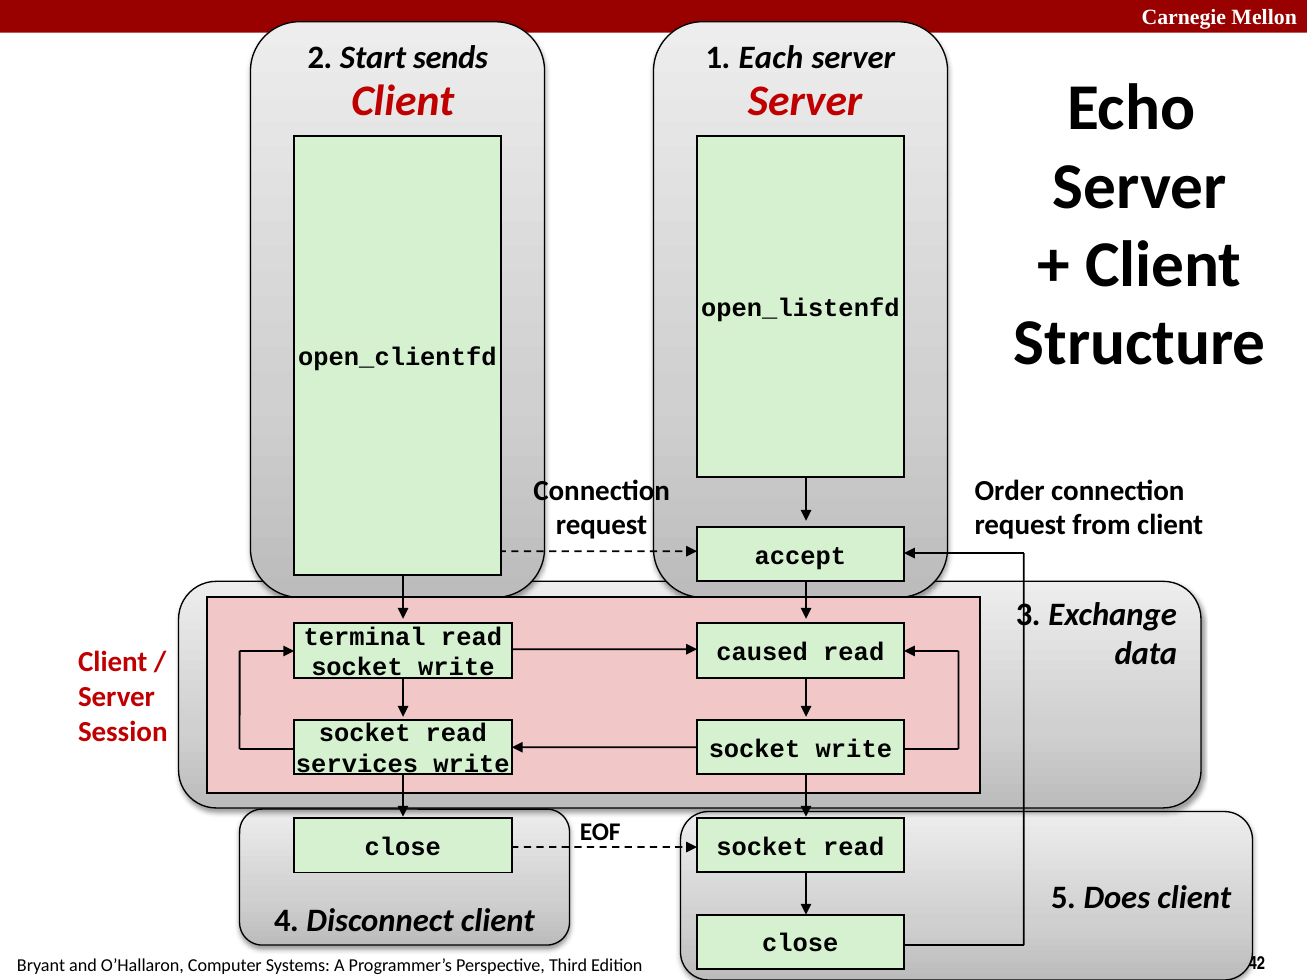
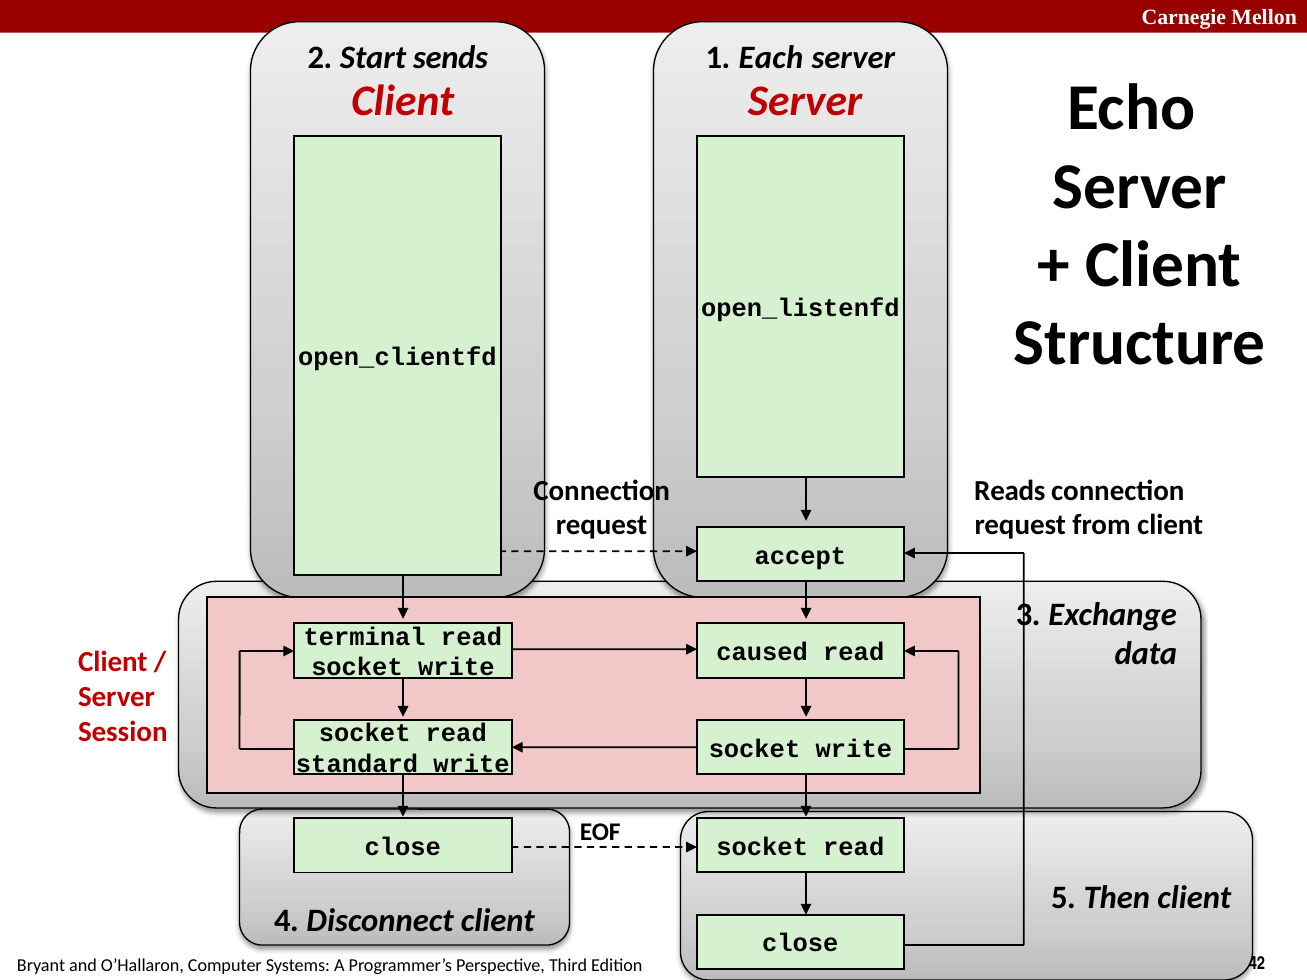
Order: Order -> Reads (1010, 491)
services: services -> standard (357, 764)
Does: Does -> Then (1117, 898)
